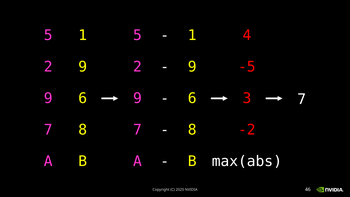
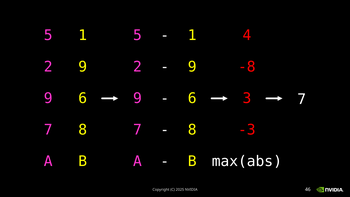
-5: -5 -> -8 (247, 67)
-2: -2 -> -3 (247, 130)
